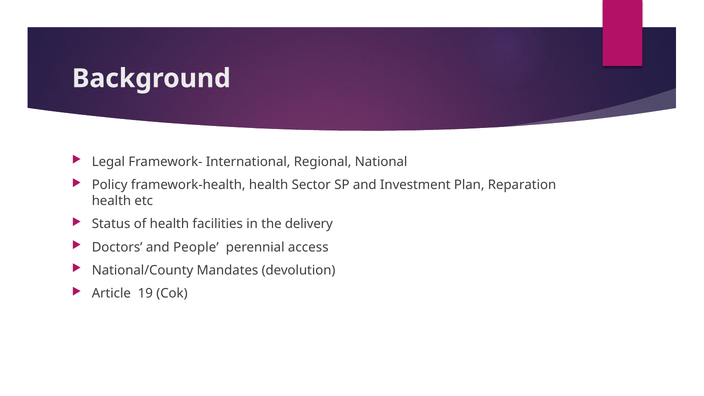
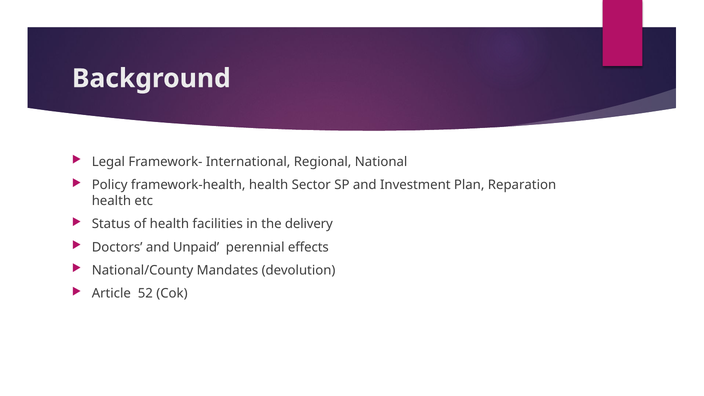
People: People -> Unpaid (196, 247)
access: access -> effects (308, 247)
19: 19 -> 52 (145, 294)
